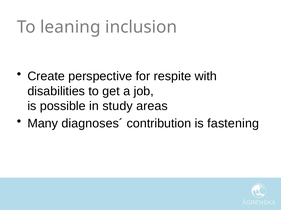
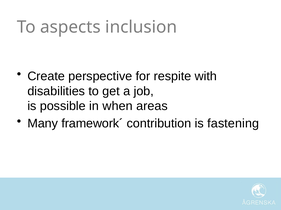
leaning: leaning -> aspects (70, 27)
study: study -> when (118, 106)
diagnoses´: diagnoses´ -> framework´ (92, 124)
